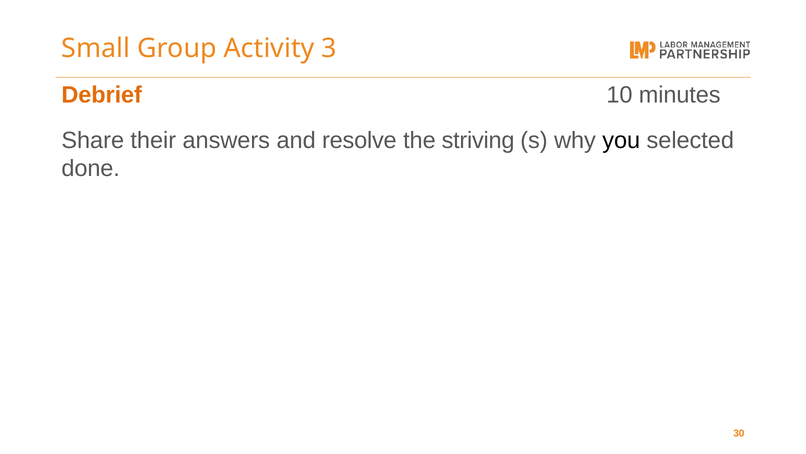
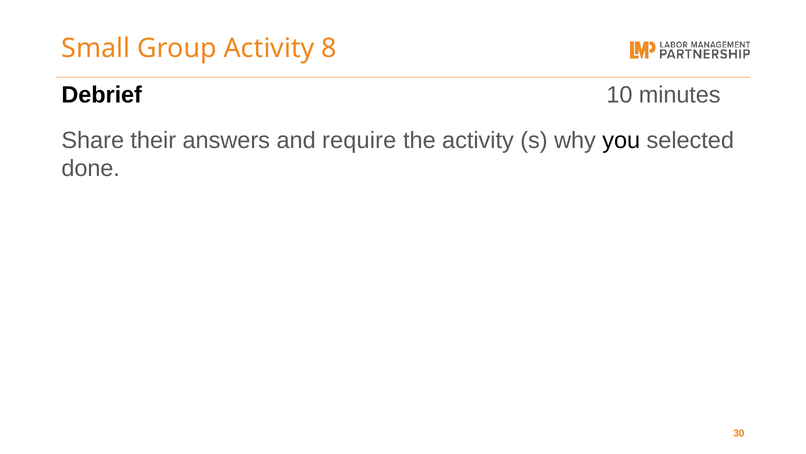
3: 3 -> 8 (329, 49)
Debrief colour: orange -> black (102, 95)
resolve: resolve -> require (359, 140)
the striving: striving -> activity (478, 140)
